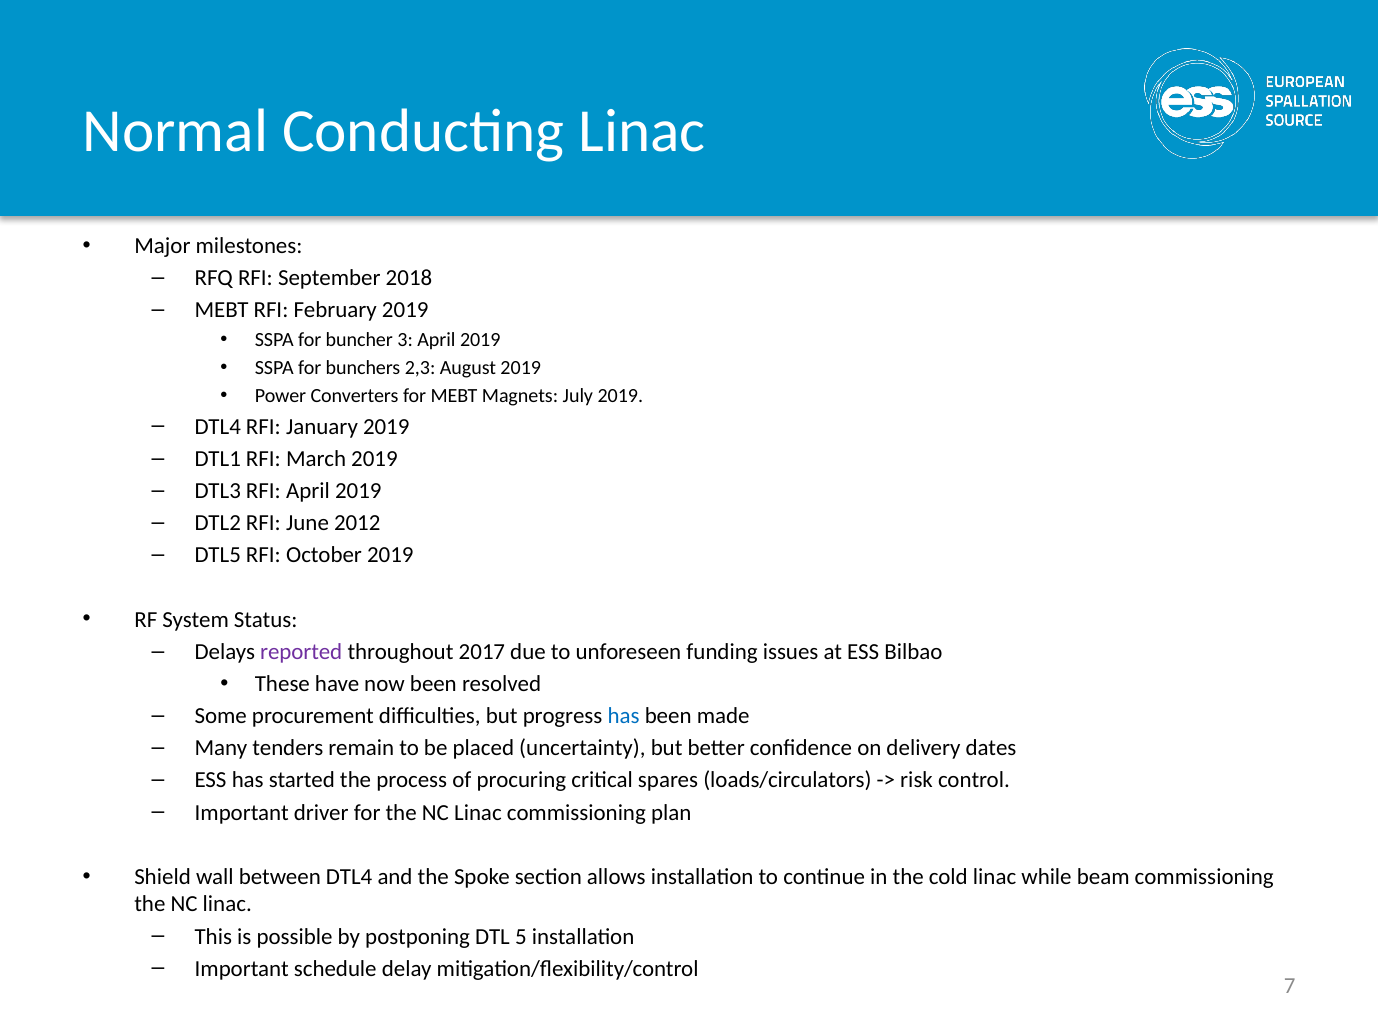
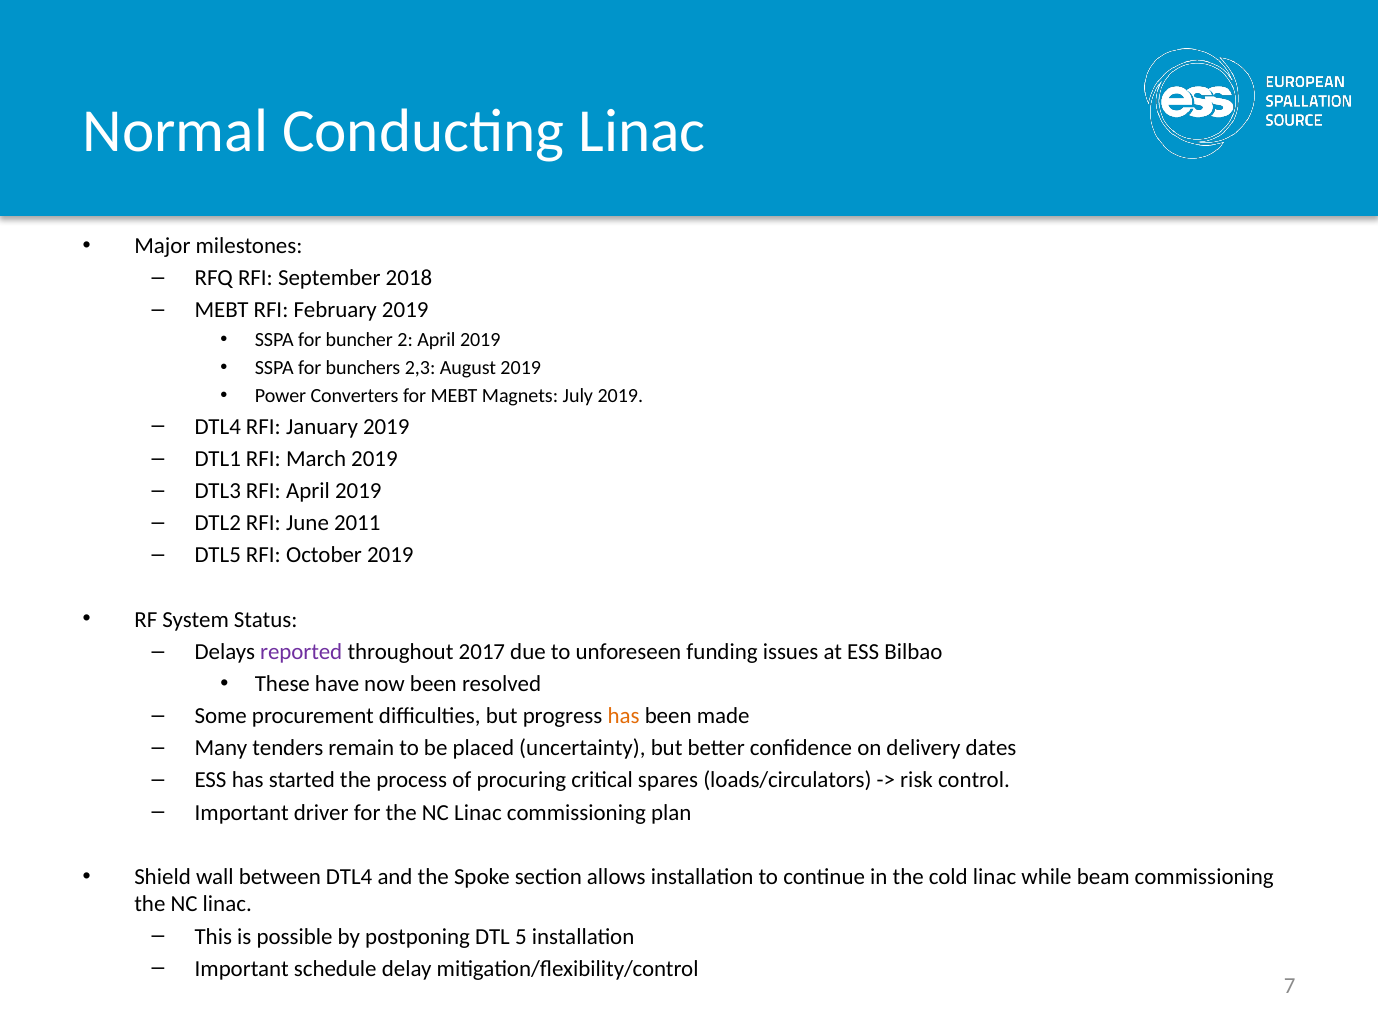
3: 3 -> 2 (405, 340)
2012: 2012 -> 2011 (357, 523)
has colour: blue -> orange (624, 716)
